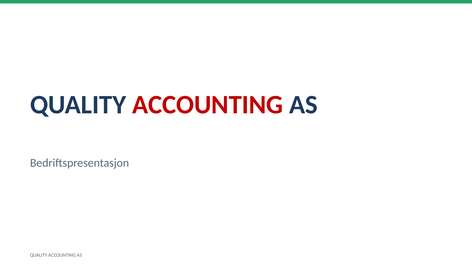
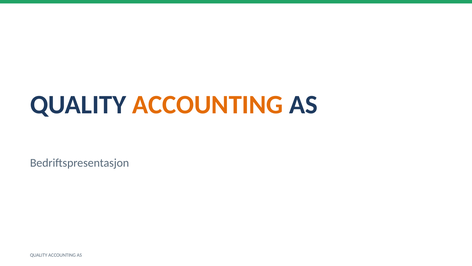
ACCOUNTING colour: red -> orange (208, 105)
